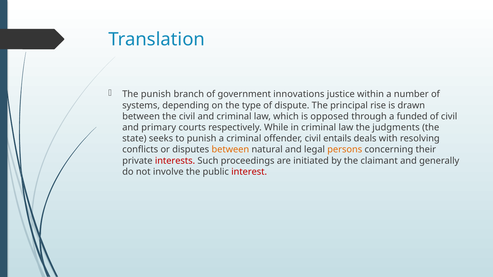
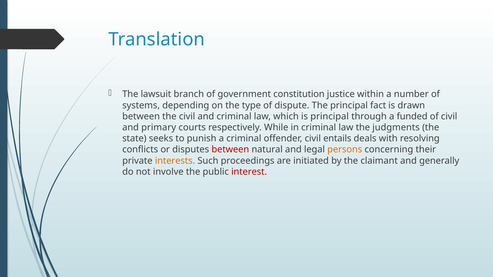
The punish: punish -> lawsuit (156, 94)
innovations: innovations -> constitution (299, 94)
rise: rise -> fact (378, 105)
is opposed: opposed -> principal (330, 117)
between colour: orange -> red (230, 150)
interests colour: red -> orange (175, 161)
